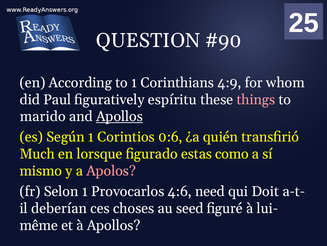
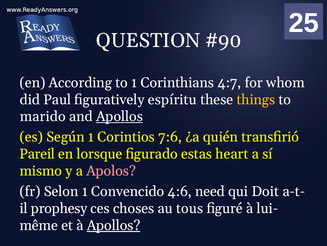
4:9: 4:9 -> 4:7 (229, 82)
things colour: pink -> yellow (256, 99)
0:6: 0:6 -> 7:6 (170, 137)
Much: Much -> Pareil (37, 154)
como: como -> heart (232, 154)
Provocarlos: Provocarlos -> Convencido (128, 191)
deberían: deberían -> prophesy (59, 208)
seed: seed -> tous (190, 208)
Apollos underline: none -> present (114, 225)
